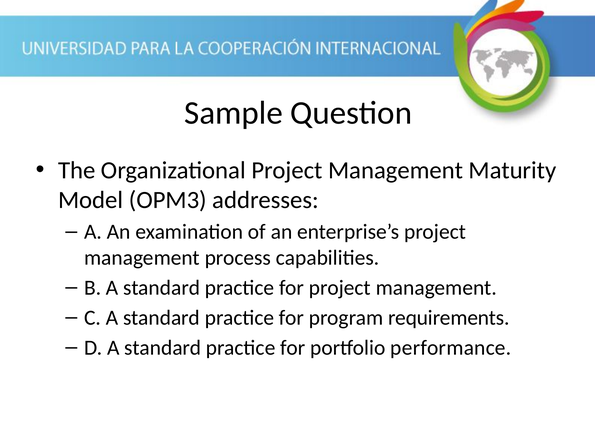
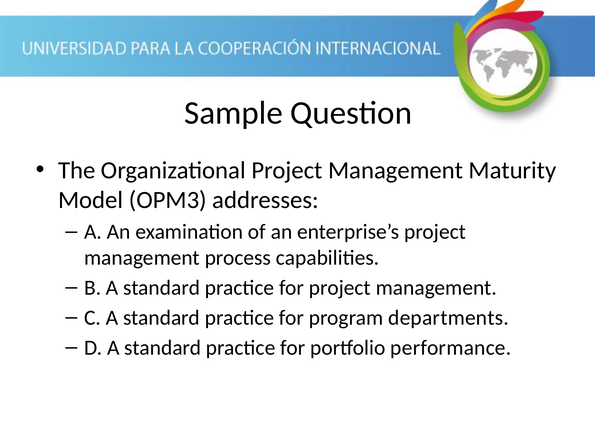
requirements: requirements -> departments (449, 318)
